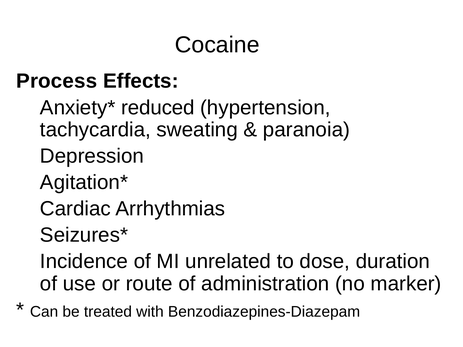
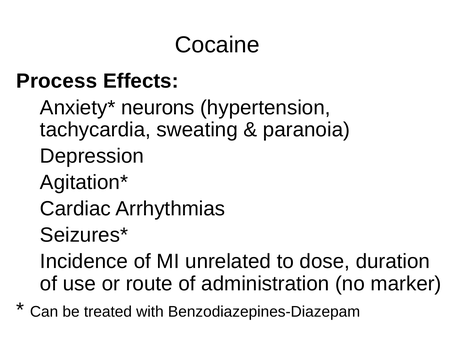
reduced: reduced -> neurons (158, 108)
